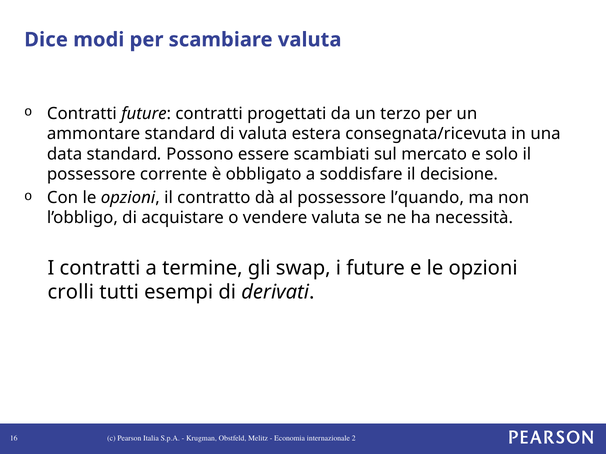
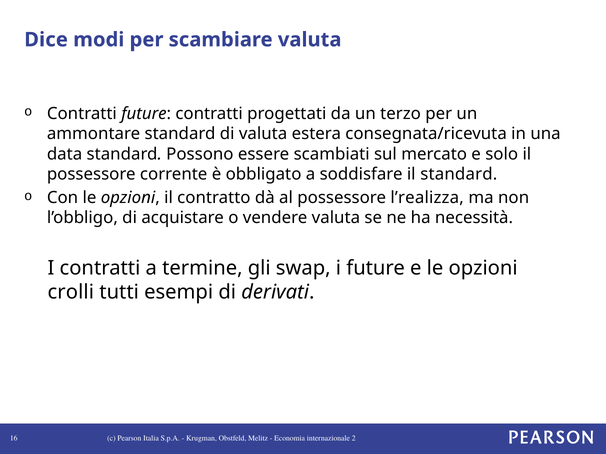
il decisione: decisione -> standard (459, 174)
l’quando: l’quando -> l’realizza (427, 198)
